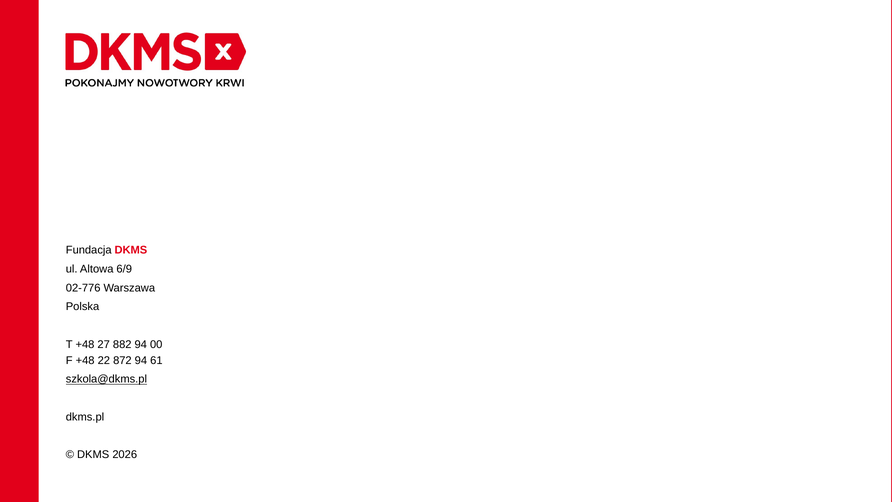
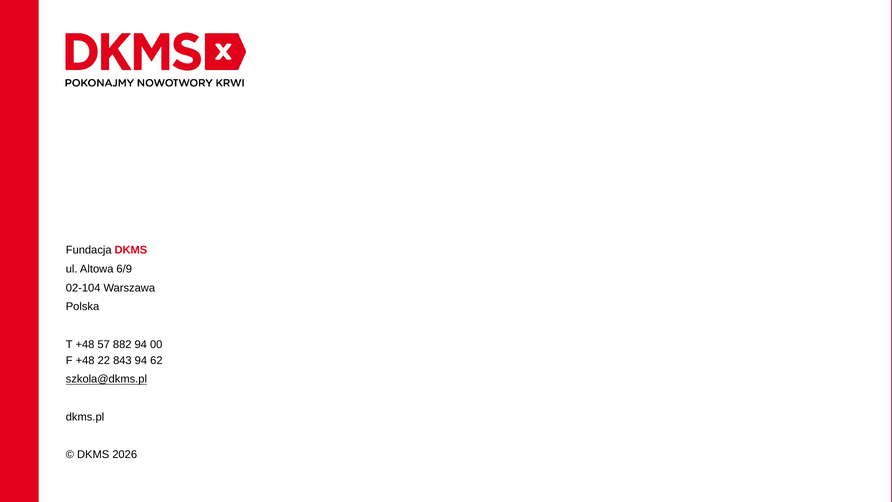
02-776: 02-776 -> 02-104 (83, 288)
27: 27 -> 57 (104, 344)
872: 872 -> 843 (122, 360)
61: 61 -> 62 (156, 360)
